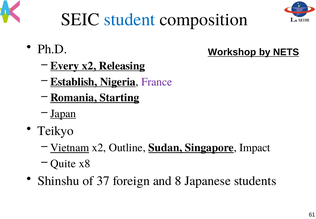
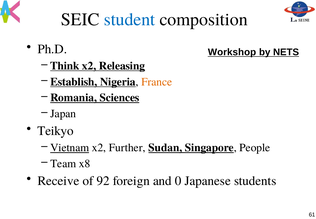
Every: Every -> Think (65, 66)
France colour: purple -> orange (157, 82)
Starting: Starting -> Sciences (120, 98)
Japan underline: present -> none (63, 113)
Outline: Outline -> Further (127, 148)
Impact: Impact -> People (255, 148)
Quite: Quite -> Team (63, 163)
Shinshu: Shinshu -> Receive (58, 181)
37: 37 -> 92 (103, 181)
8: 8 -> 0 (178, 181)
